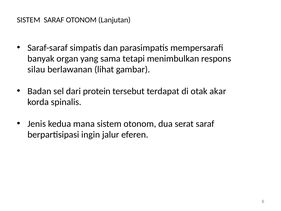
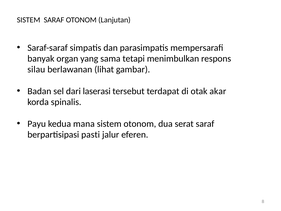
protein: protein -> laserasi (97, 91)
Jenis: Jenis -> Payu (37, 124)
ingin: ingin -> pasti (91, 135)
